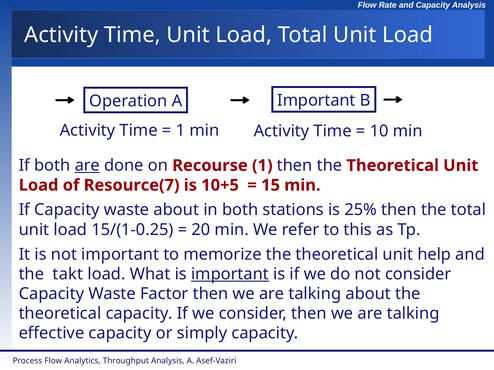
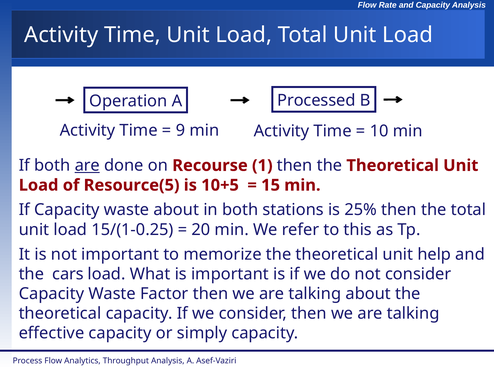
Important: Important -> Processed (316, 101)
1: 1 -> 9 (180, 131)
Resource(7: Resource(7 -> Resource(5 (132, 185)
takt: takt -> cars (68, 274)
important underline: present -> none (230, 274)
